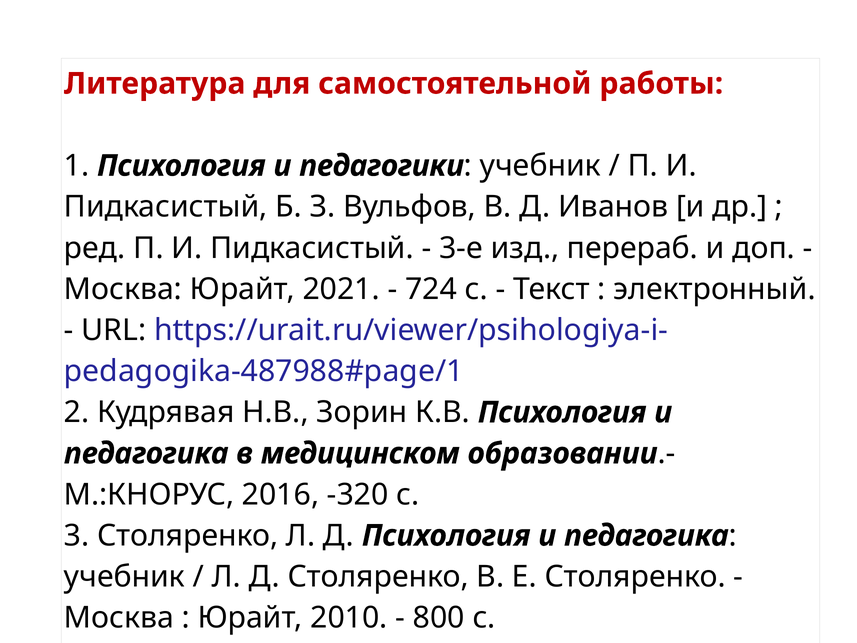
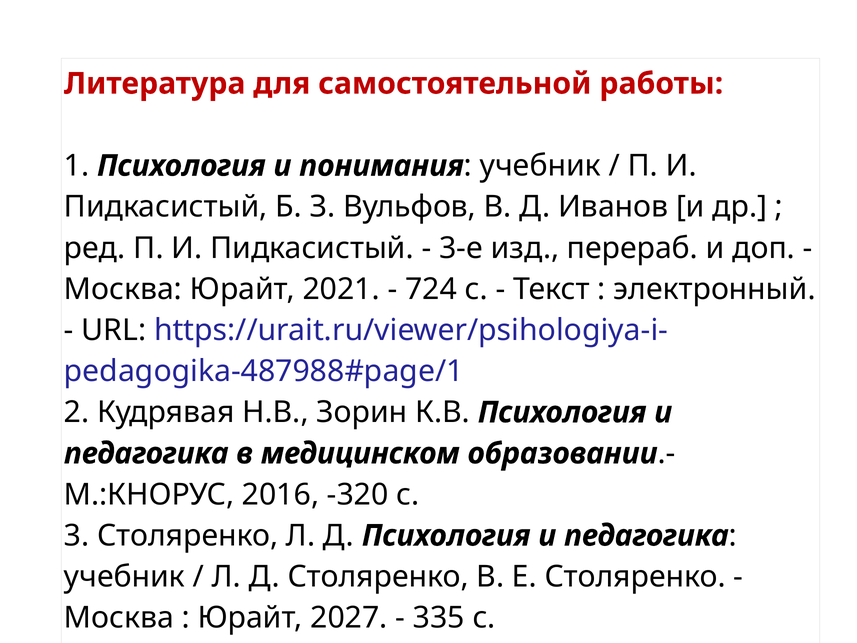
педагогики: педагогики -> понимания (382, 166)
2010: 2010 -> 2027 (349, 618)
800: 800 -> 335 (439, 618)
